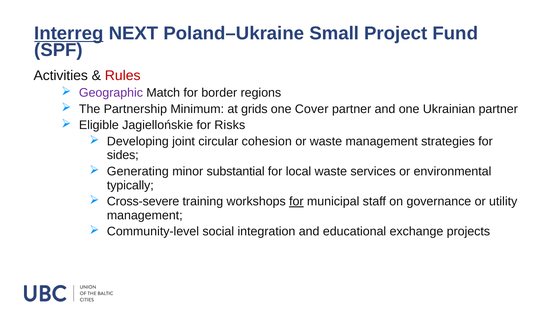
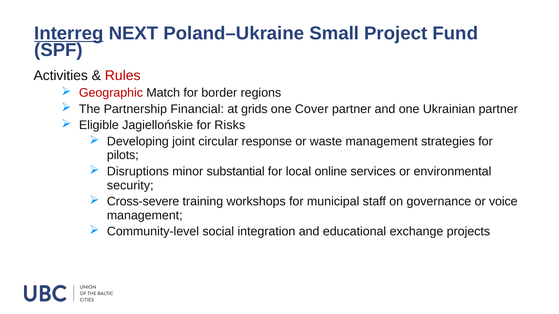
Geographic colour: purple -> red (111, 93)
Minimum: Minimum -> Financial (197, 109)
cohesion: cohesion -> response (267, 142)
sides: sides -> pilots (123, 155)
Generating: Generating -> Disruptions (138, 172)
local waste: waste -> online (331, 172)
typically: typically -> security (130, 186)
for underline: present -> none (296, 202)
utility: utility -> voice (503, 202)
